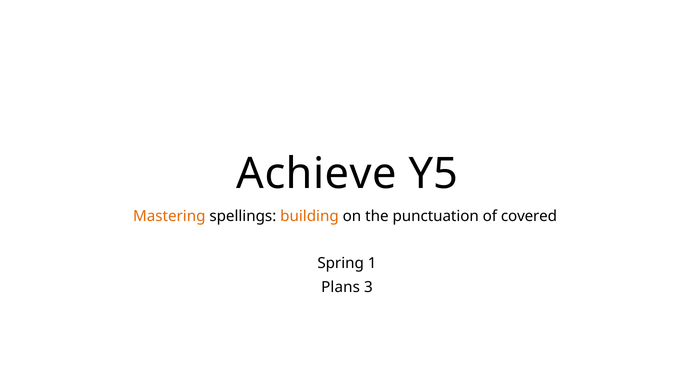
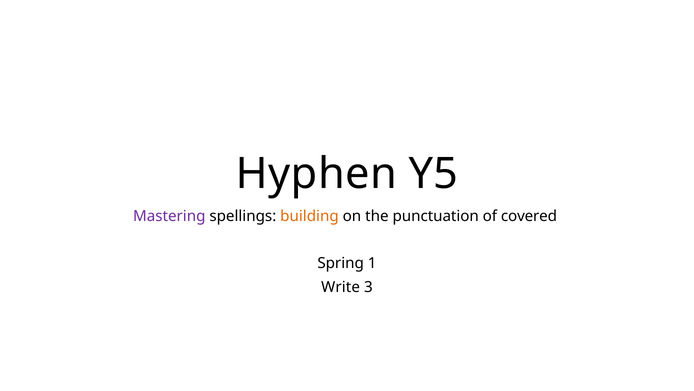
Achieve: Achieve -> Hyphen (316, 173)
Mastering colour: orange -> purple (169, 216)
Plans: Plans -> Write (341, 287)
